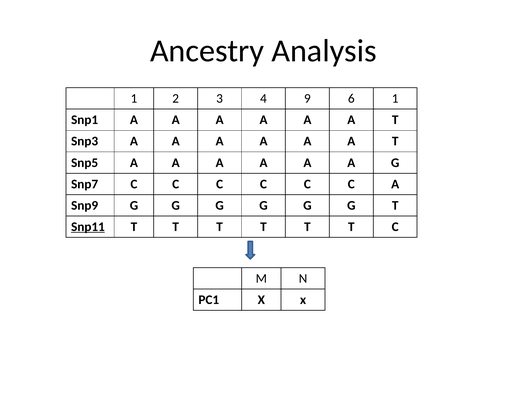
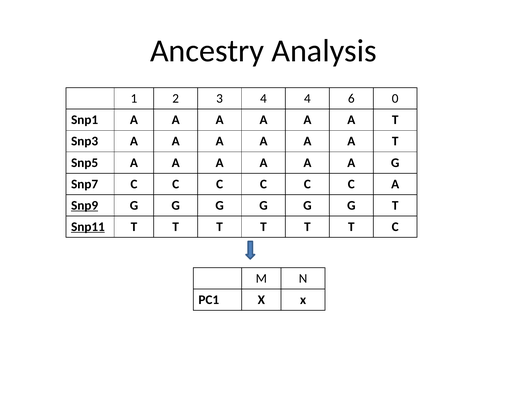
4 9: 9 -> 4 (307, 99)
6 1: 1 -> 0 (395, 99)
Snp9 underline: none -> present (85, 206)
